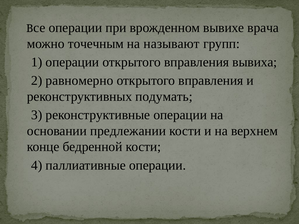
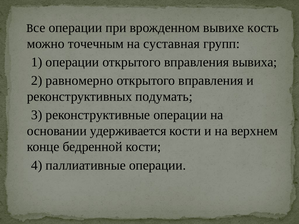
врача: врача -> кость (263, 28)
называют: называют -> суставная (172, 44)
предлежании: предлежании -> удерживается (128, 131)
